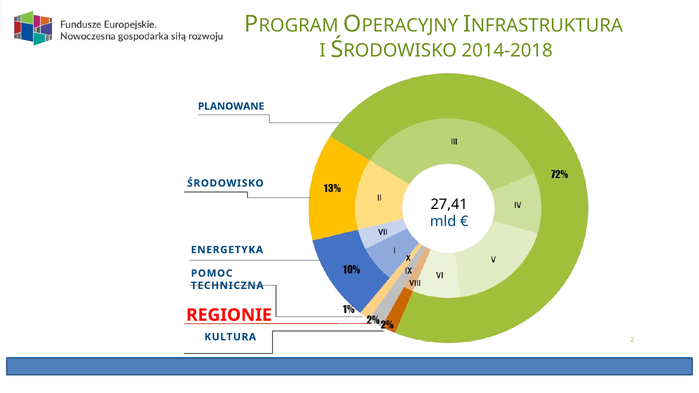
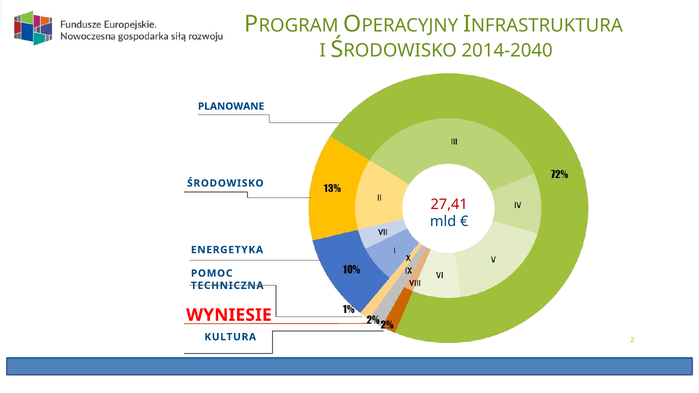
2014-2018: 2014-2018 -> 2014-2040 (507, 51)
27,41 colour: black -> red (449, 204)
REGIONIE: REGIONIE -> WYNIESIE (229, 315)
